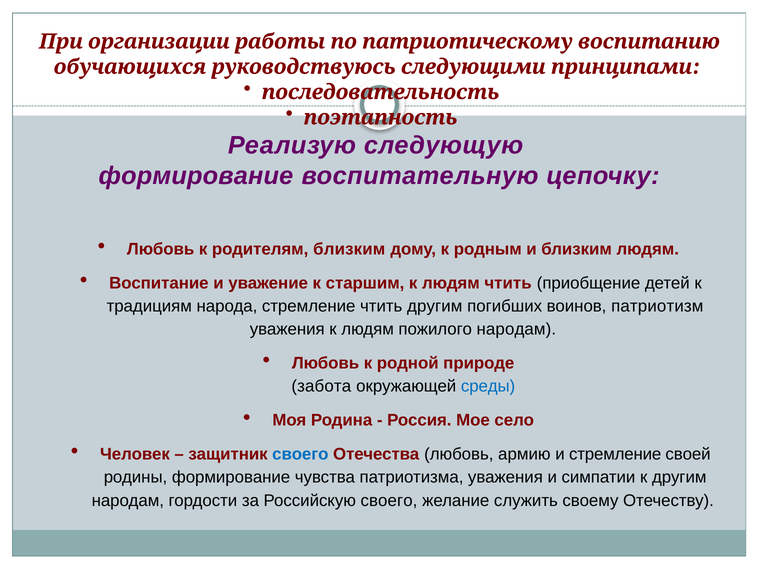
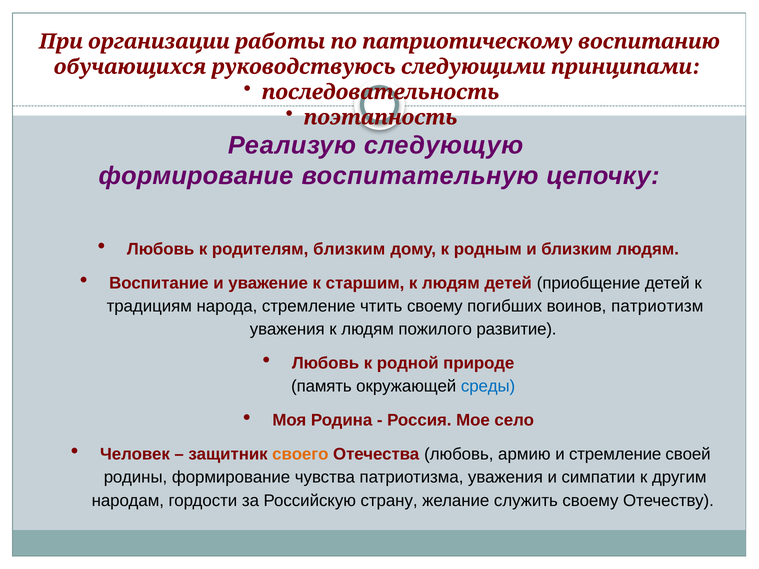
людям чтить: чтить -> детей (508, 283)
чтить другим: другим -> своему (435, 306)
пожилого народам: народам -> развитие (516, 330)
забота: забота -> память (321, 387)
своего colour: blue -> orange (300, 454)
Российскую своего: своего -> страну (389, 501)
